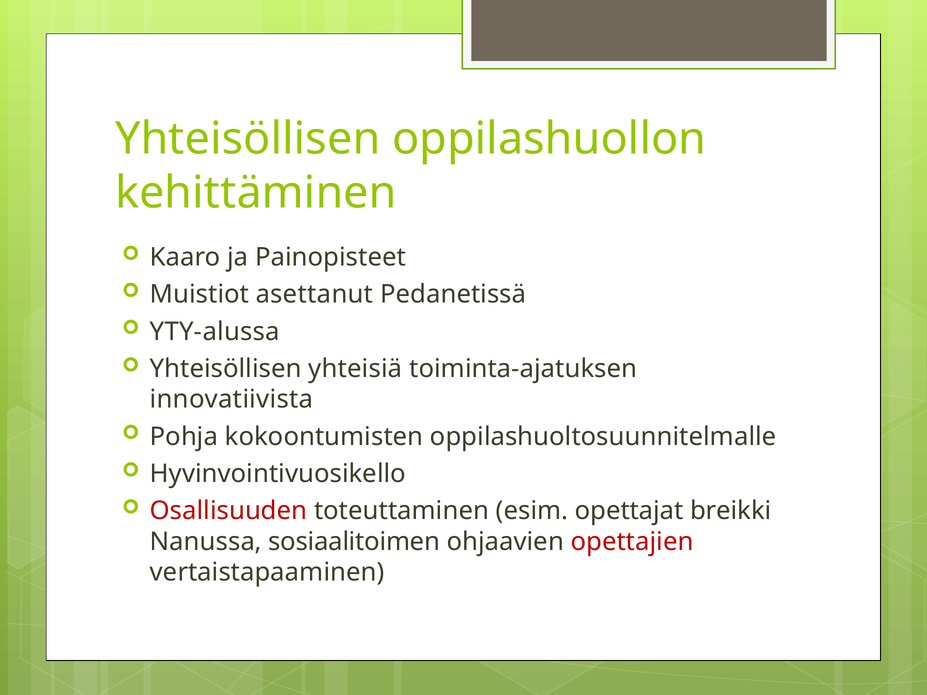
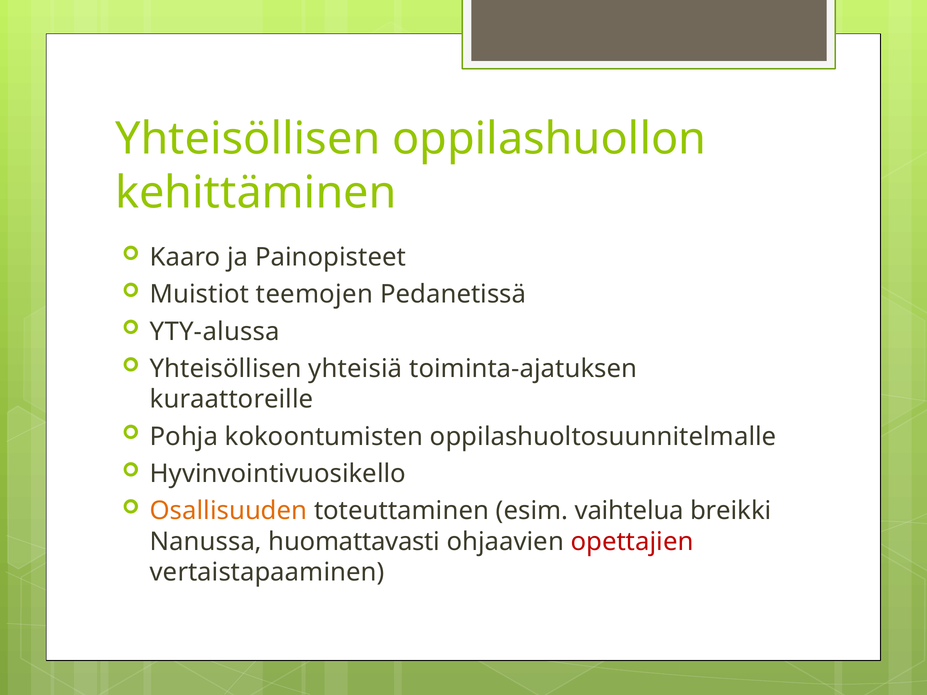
asettanut: asettanut -> teemojen (314, 295)
innovatiivista: innovatiivista -> kuraattoreille (232, 400)
Osallisuuden colour: red -> orange (229, 511)
opettajat: opettajat -> vaihtelua (629, 511)
sosiaalitoimen: sosiaalitoimen -> huomattavasti (354, 542)
